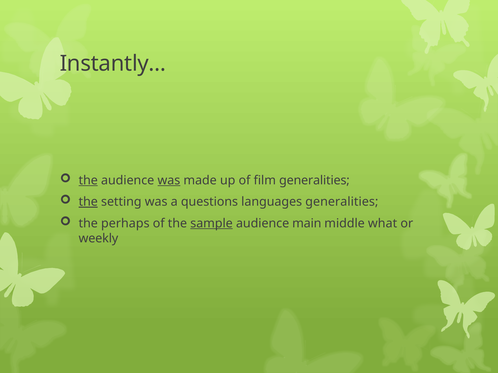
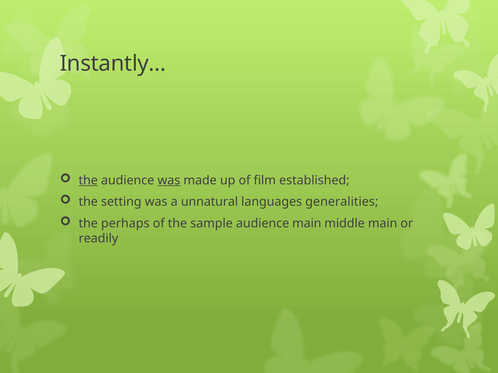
film generalities: generalities -> established (314, 181)
the underline: present -> none (88, 202)
questions: questions -> unnatural (210, 202)
sample underline: present -> none (212, 224)
middle what: what -> main (383, 224)
weekly: weekly -> readily (98, 239)
